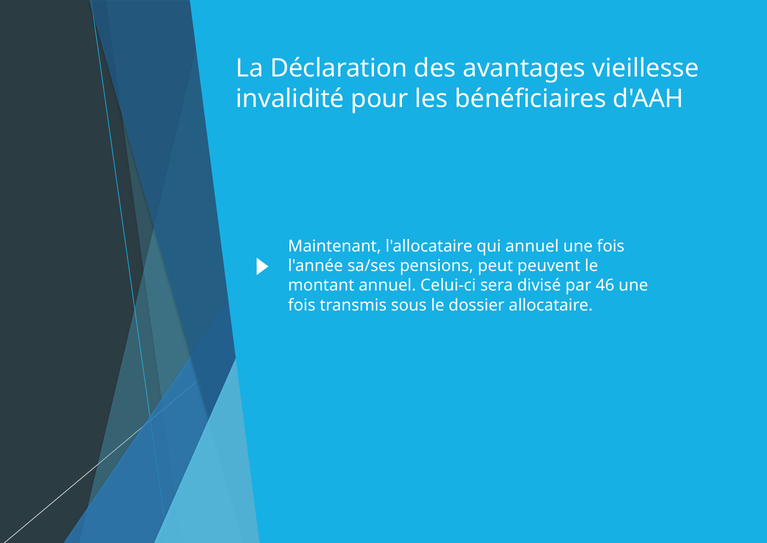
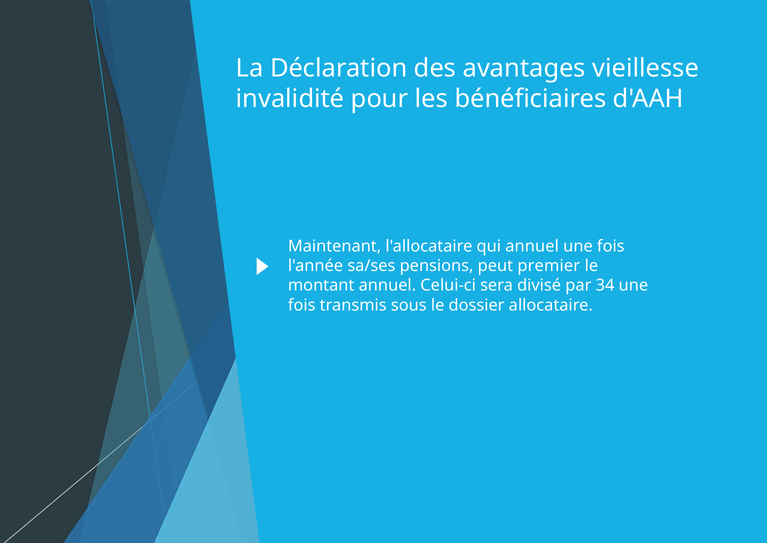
peuvent: peuvent -> premier (549, 265)
46: 46 -> 34 (605, 285)
